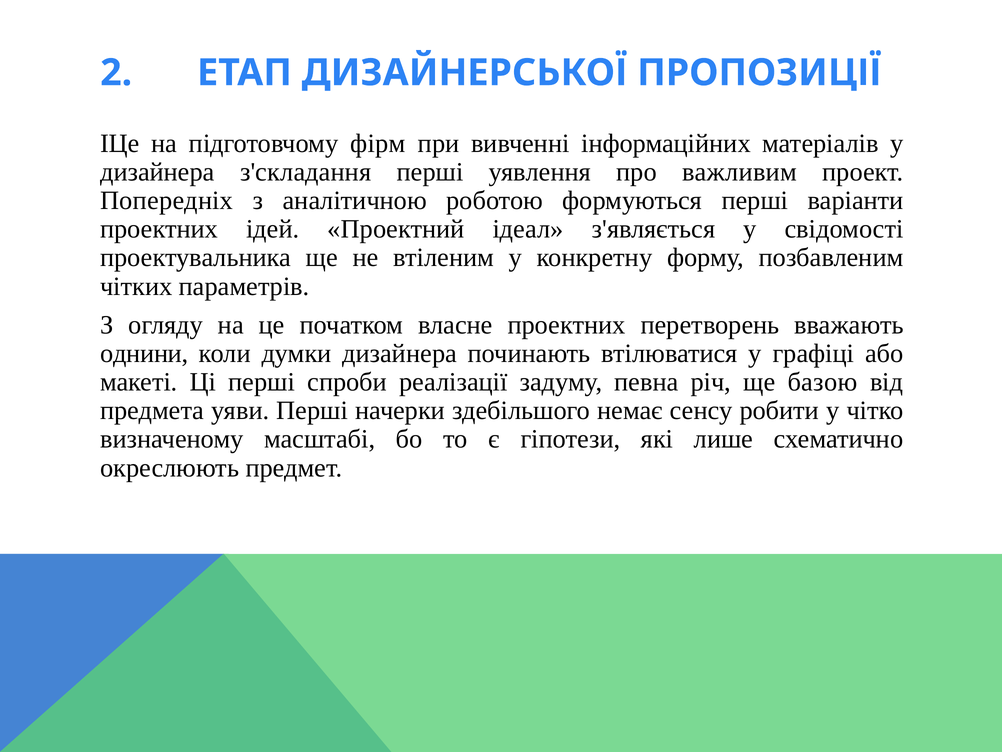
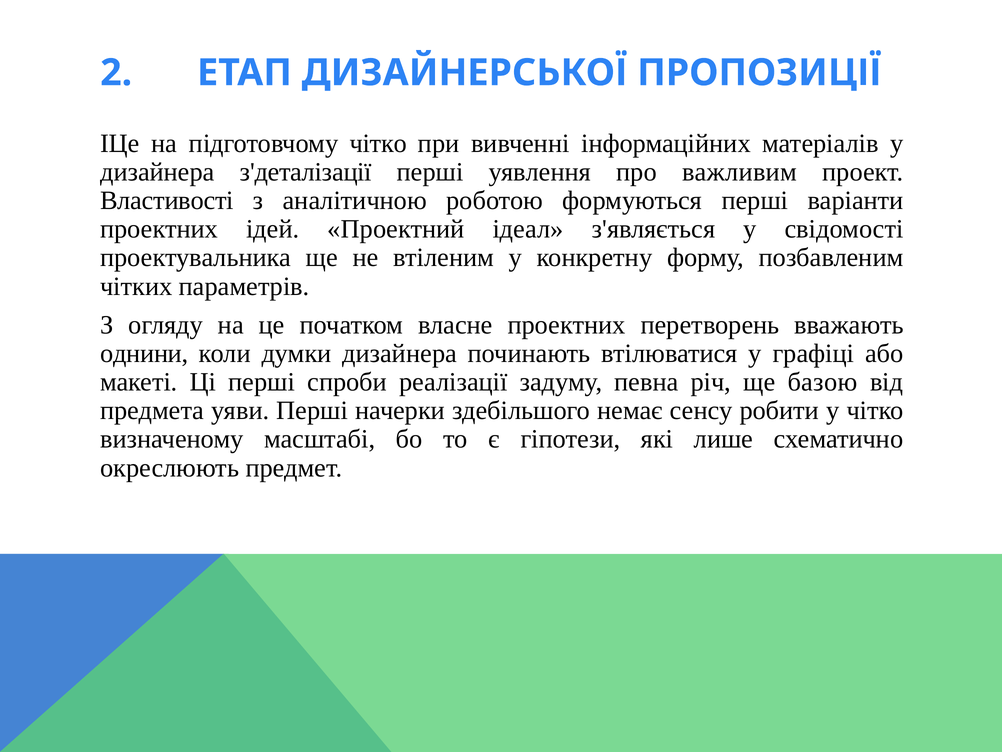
підготовчому фірм: фірм -> чітко (378, 143)
з'складання: з'складання -> з'деталізації (306, 172)
Попередніх: Попередніх -> Властивості (167, 200)
